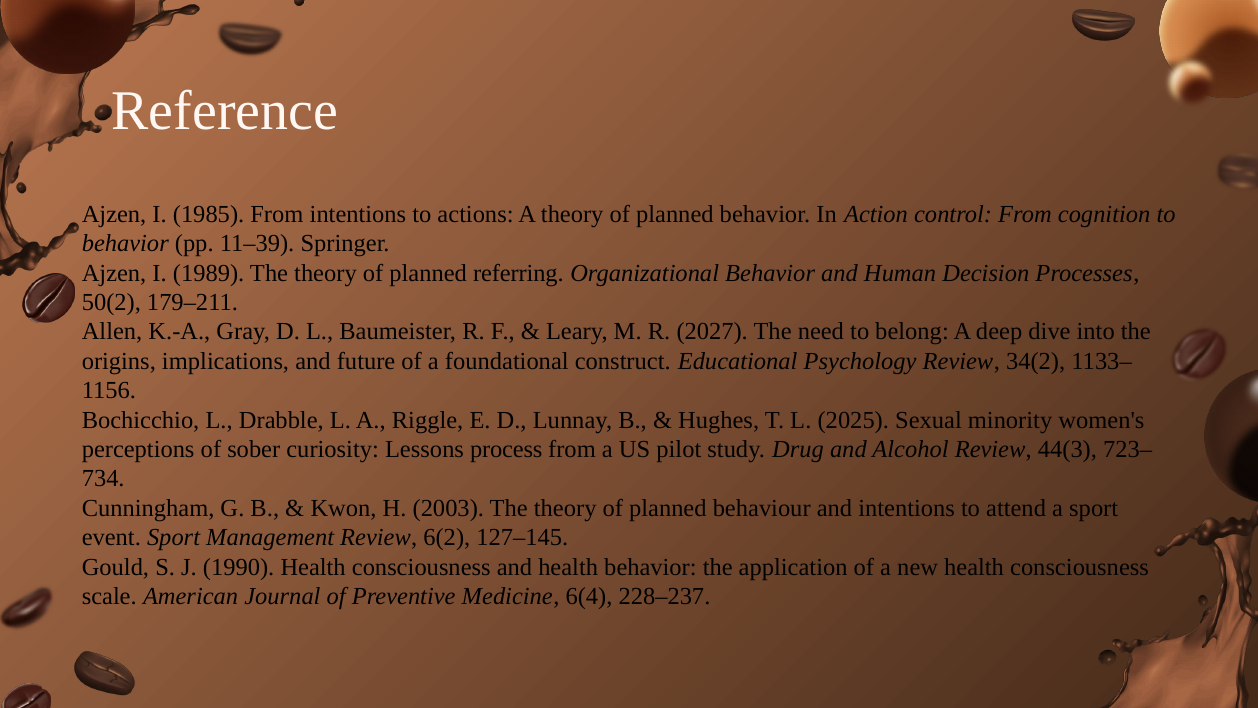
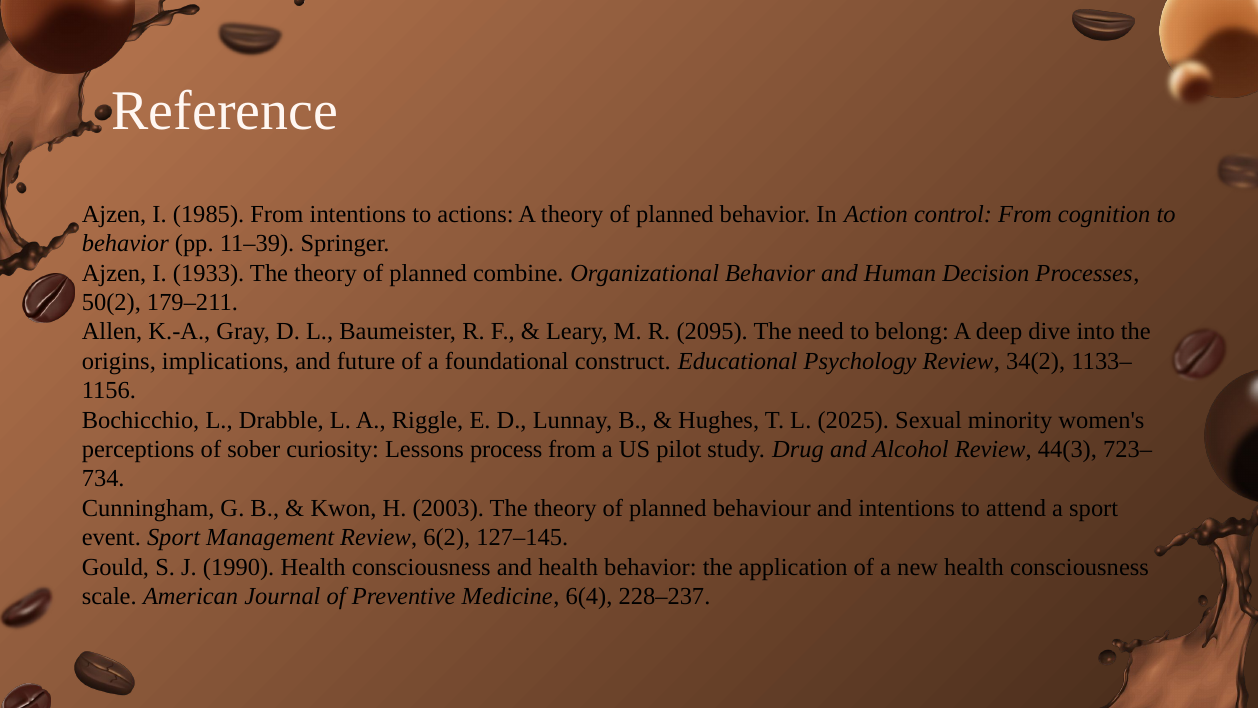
1989: 1989 -> 1933 (209, 273)
referring: referring -> combine (518, 273)
2027: 2027 -> 2095 (712, 332)
